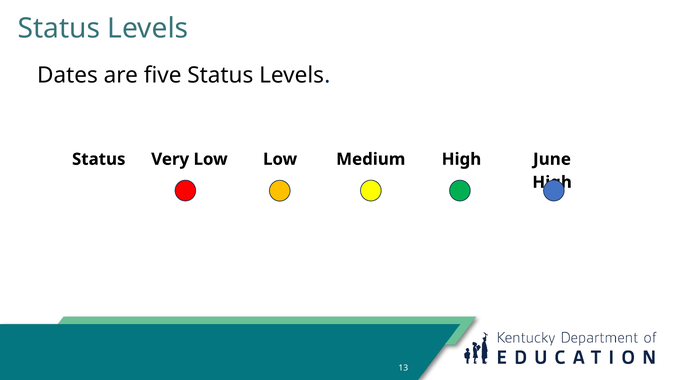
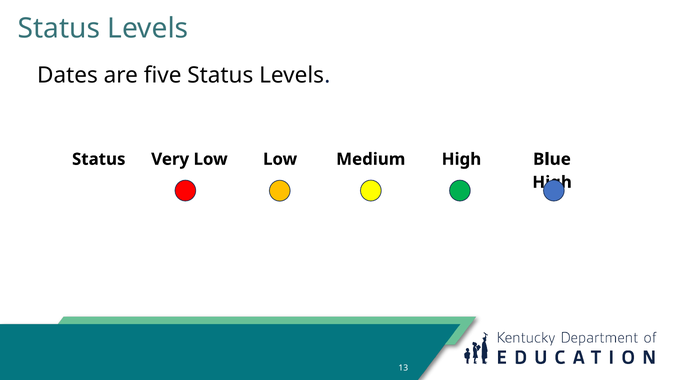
June: June -> Blue (552, 159)
